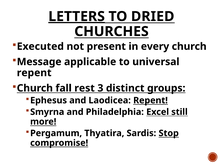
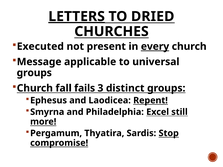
every underline: none -> present (155, 47)
repent: repent -> groups (34, 73)
rest: rest -> fails (85, 88)
